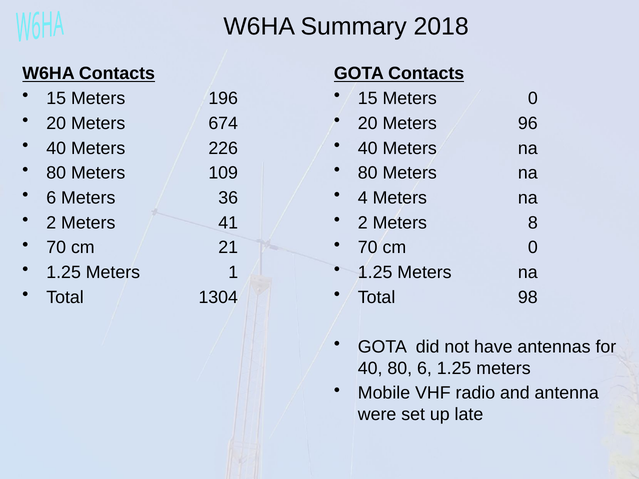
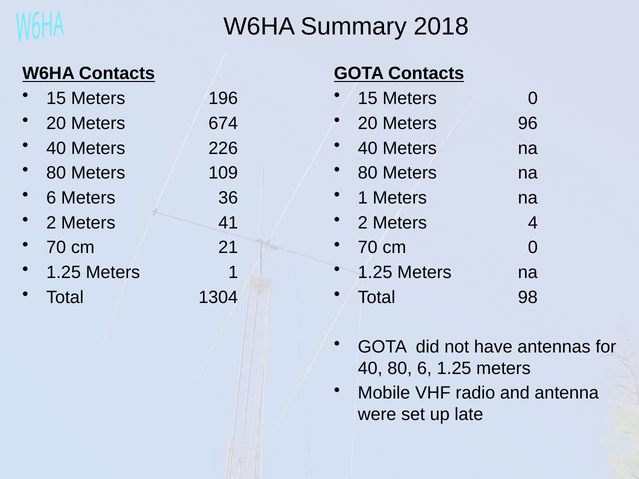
4: 4 -> 1 (363, 198)
8: 8 -> 4 (533, 223)
